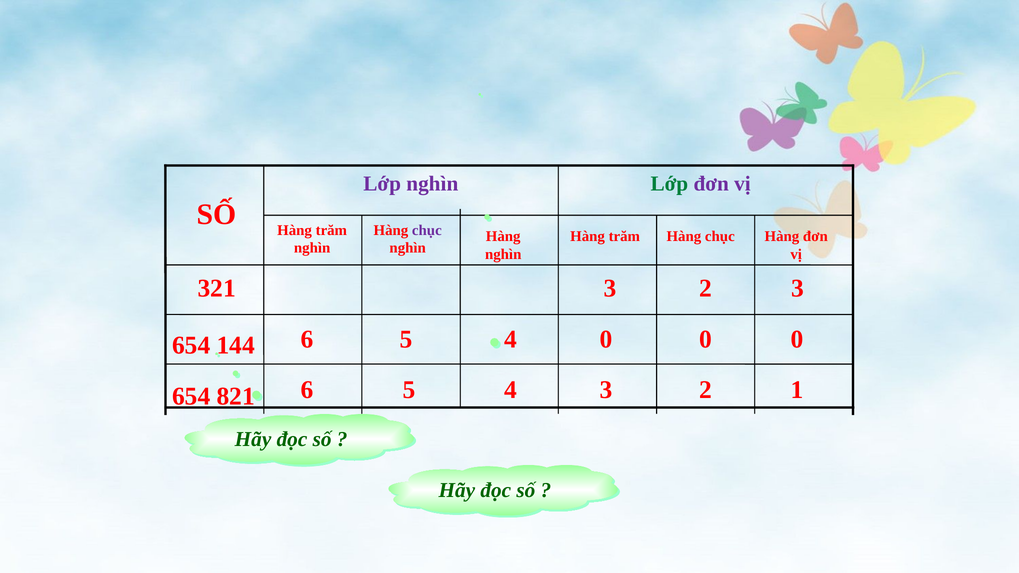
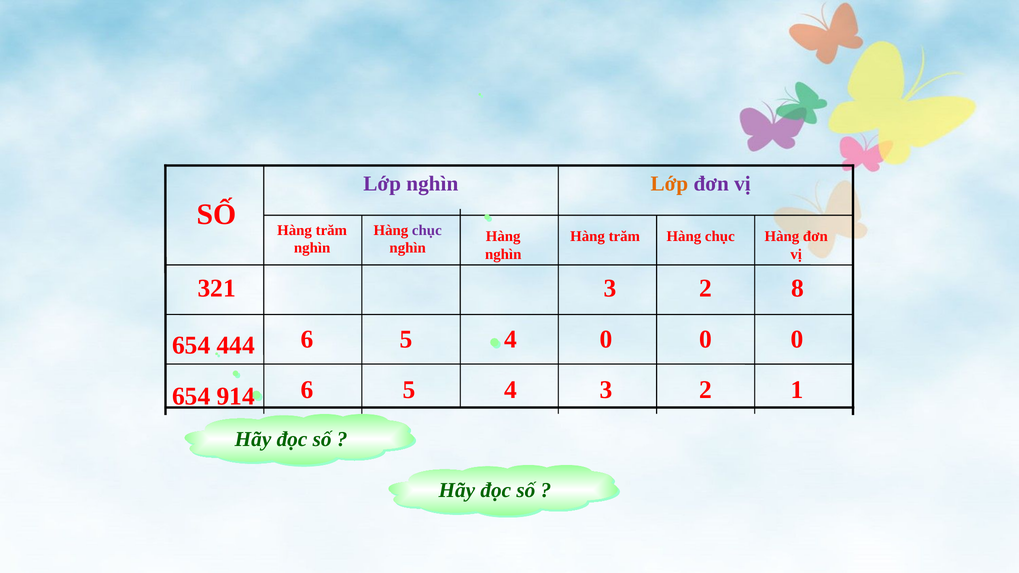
Lớp colour: green -> orange (669, 184)
321 3: 3 -> 8 (797, 289)
144: 144 -> 444 (236, 346)
821: 821 -> 914 (236, 397)
